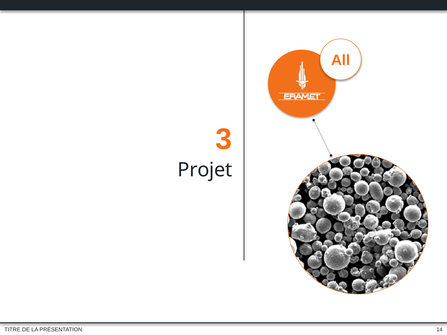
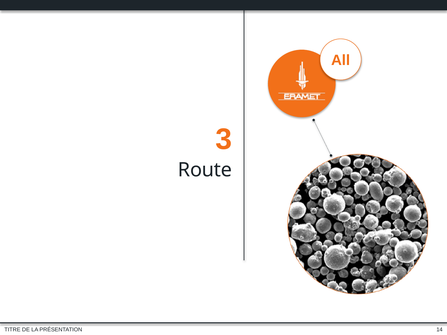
Projet: Projet -> Route (205, 170)
